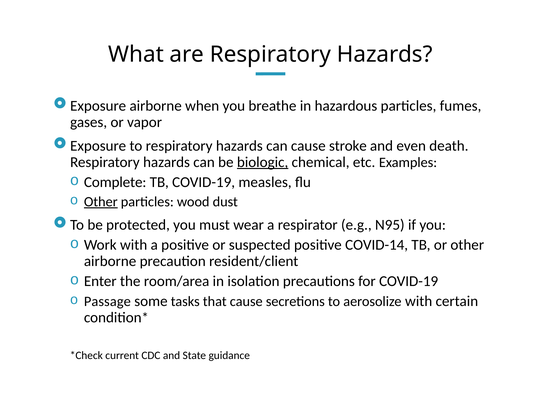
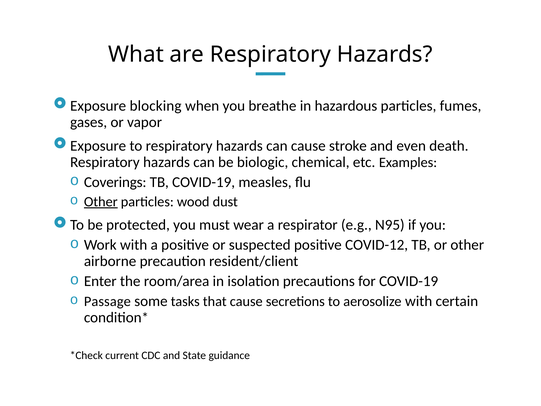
Exposure airborne: airborne -> blocking (156, 106)
biologic underline: present -> none (263, 162)
Complete: Complete -> Coverings (115, 182)
COVID-14: COVID-14 -> COVID-12 (377, 245)
